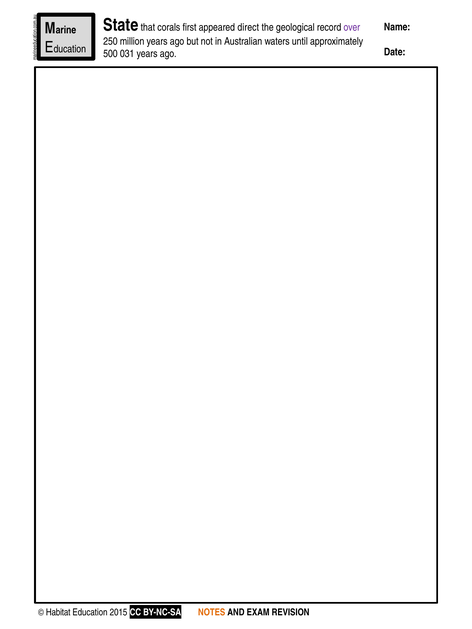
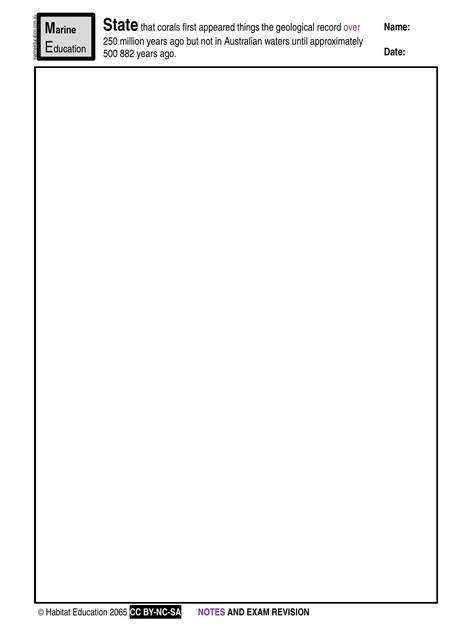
direct: direct -> things (248, 27)
031: 031 -> 882 (127, 54)
2015: 2015 -> 2065 (118, 613)
NOTES colour: orange -> purple (212, 613)
